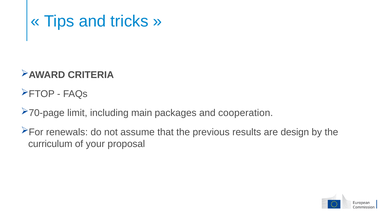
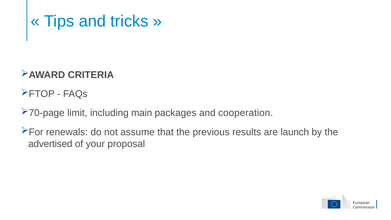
design: design -> launch (295, 132)
curriculum: curriculum -> advertised (50, 144)
